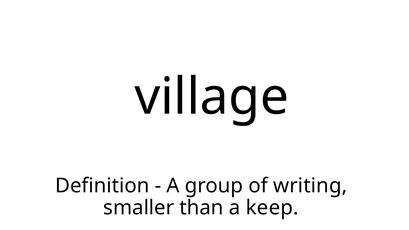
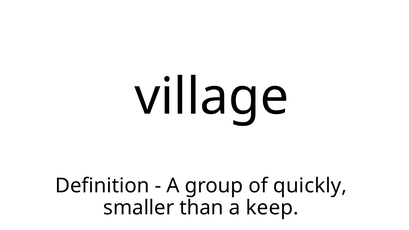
writing: writing -> quickly (310, 186)
